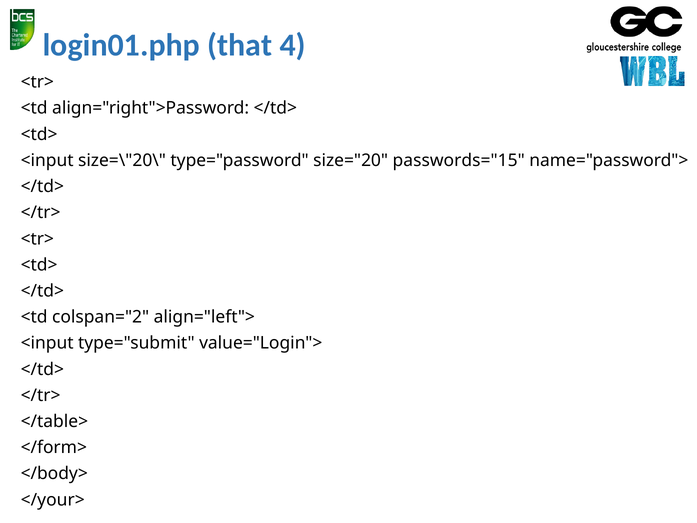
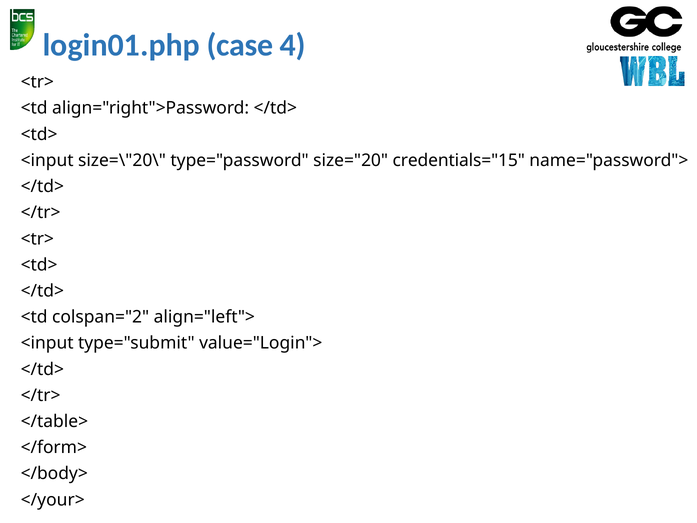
that: that -> case (240, 45)
passwords="15: passwords="15 -> credentials="15 (459, 160)
